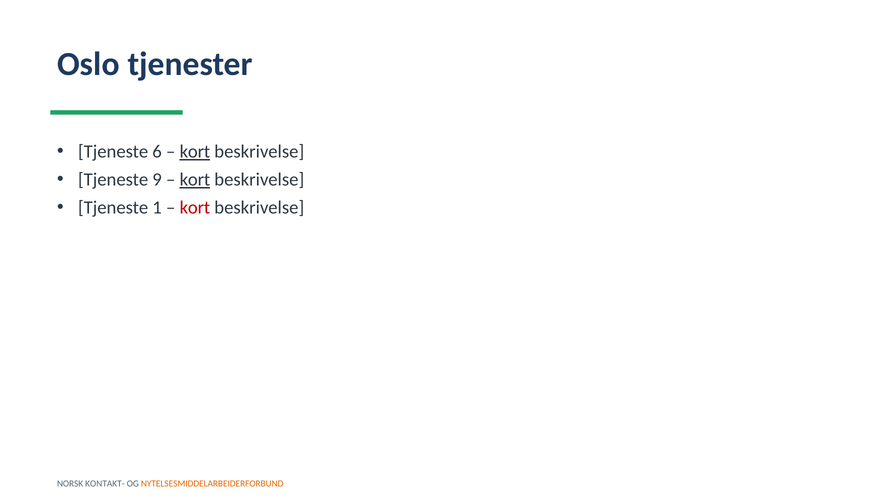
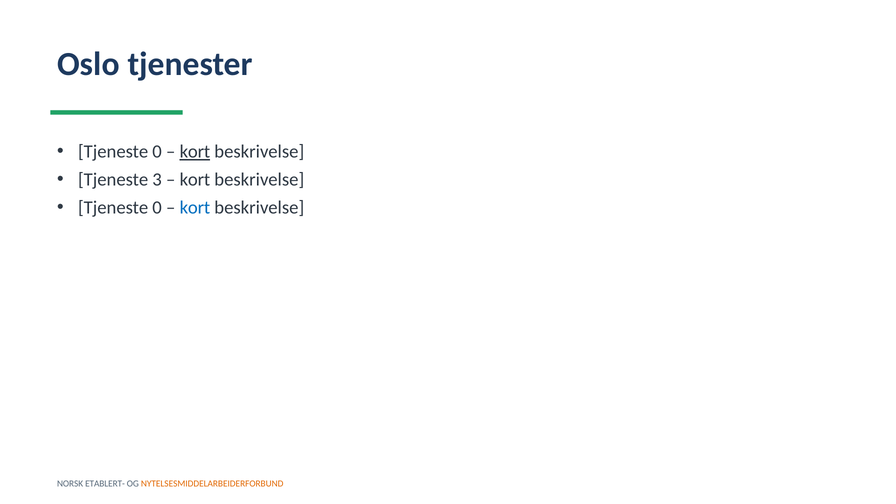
6: 6 -> 0 (157, 152)
9: 9 -> 3 (157, 180)
kort underline: present -> none (195, 180)
1: 1 -> 0 (157, 208)
kort colour: red -> blue (195, 208)
KONTAKT-: KONTAKT- -> ETABLERT- (105, 484)
